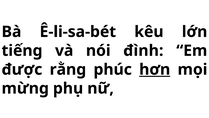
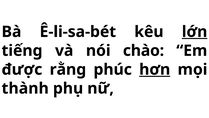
lớn underline: none -> present (195, 32)
đình: đình -> chào (143, 50)
mừng: mừng -> thành (25, 88)
